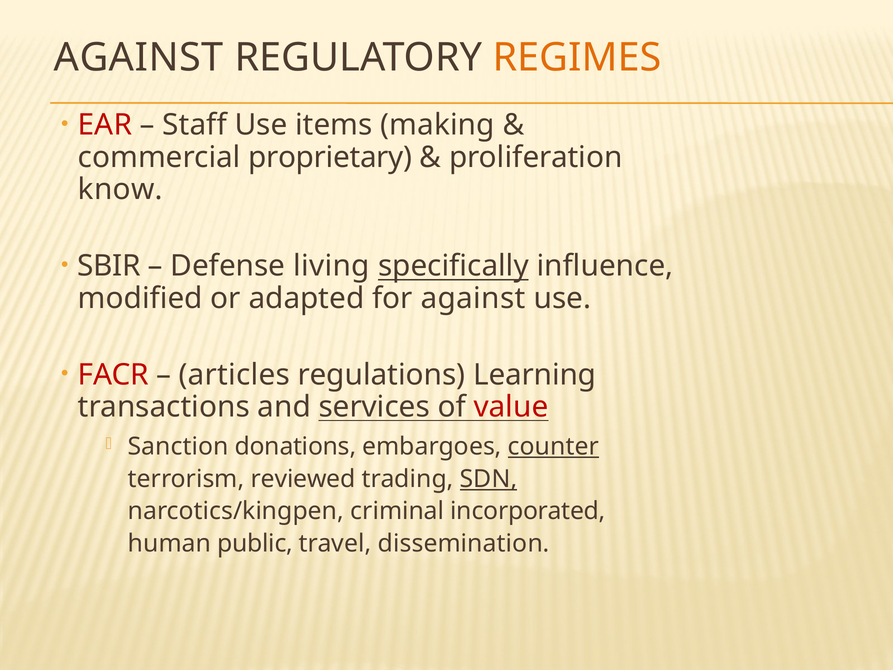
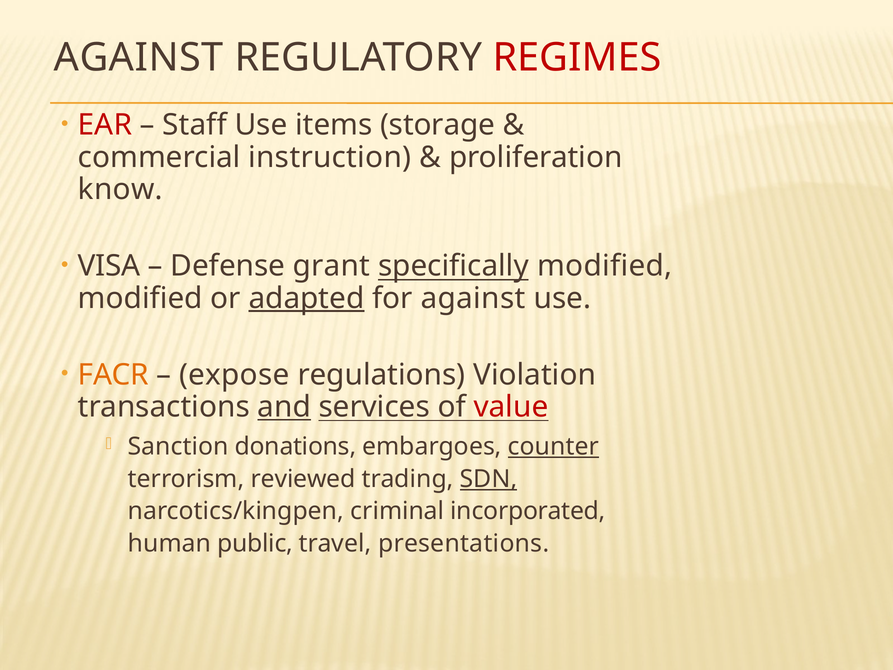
REGIMES colour: orange -> red (577, 58)
making: making -> storage (438, 125)
proprietary: proprietary -> instruction (330, 157)
SBIR: SBIR -> VISA (109, 266)
living: living -> grant (332, 266)
specifically influence: influence -> modified (605, 266)
adapted underline: none -> present (306, 298)
FACR colour: red -> orange (113, 375)
articles: articles -> expose (234, 375)
Learning: Learning -> Violation (535, 375)
and underline: none -> present (284, 407)
dissemination: dissemination -> presentations (464, 543)
